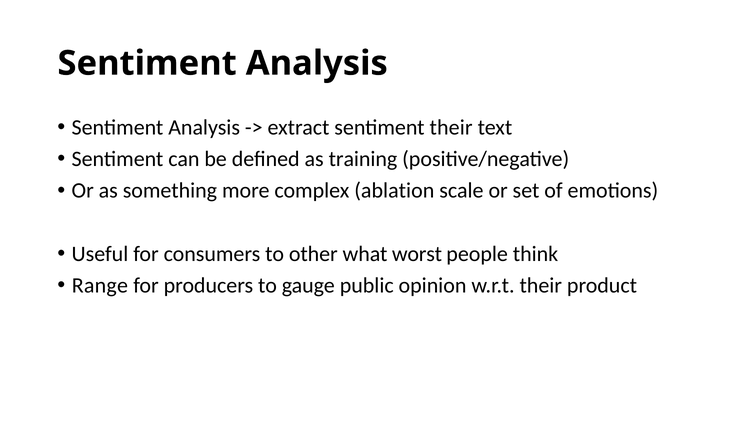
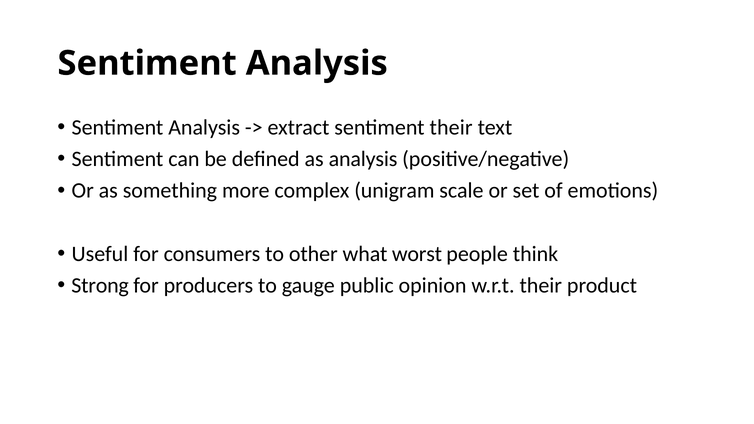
as training: training -> analysis (363, 159)
ablation: ablation -> unigram (394, 191)
Range: Range -> Strong (100, 286)
